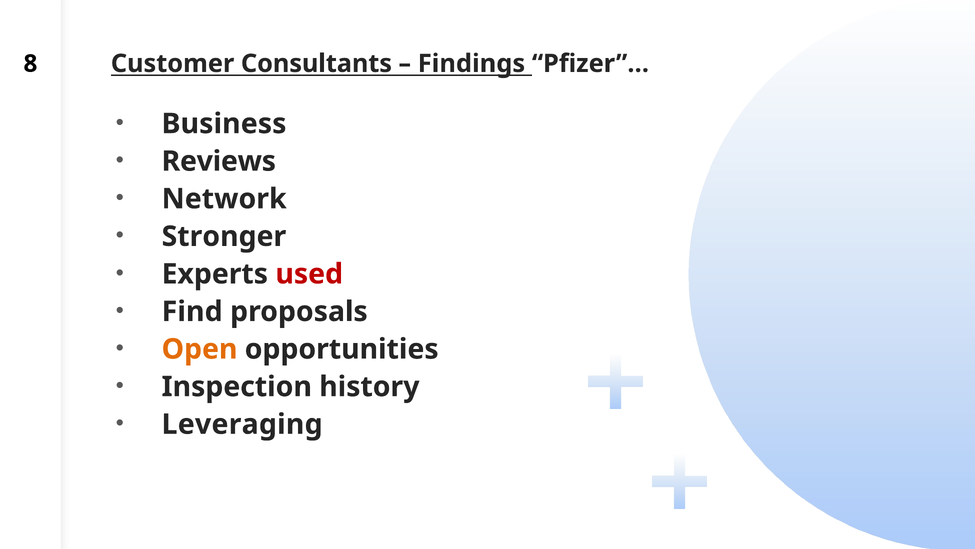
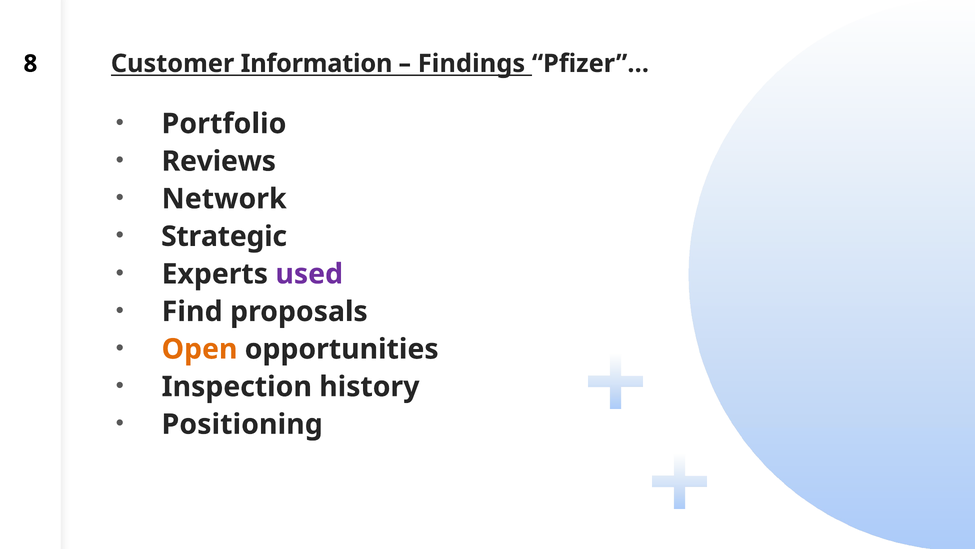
Consultants: Consultants -> Information (317, 64)
Business: Business -> Portfolio (224, 124)
Stronger: Stronger -> Strategic (224, 236)
used colour: red -> purple (309, 274)
Leveraging: Leveraging -> Positioning (242, 424)
